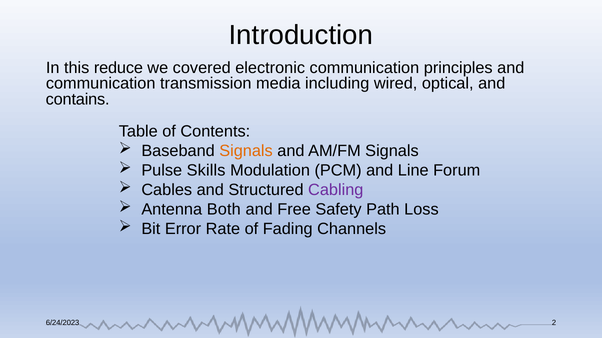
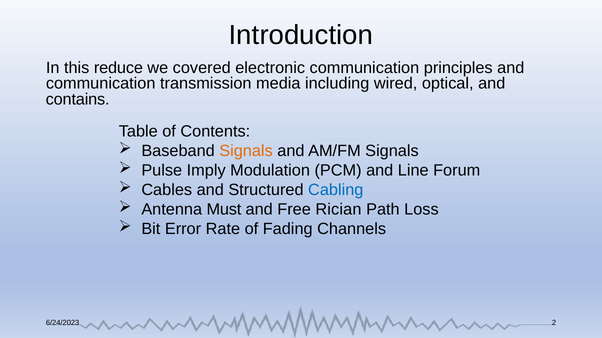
Skills: Skills -> Imply (206, 171)
Cabling colour: purple -> blue (336, 190)
Both: Both -> Must (224, 210)
Safety: Safety -> Rician (338, 210)
